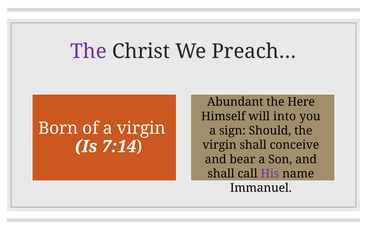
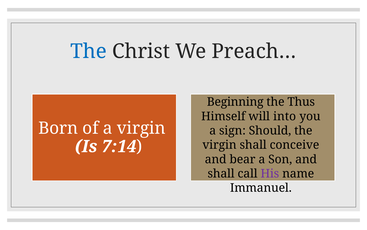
The colour: purple -> blue (89, 51)
Abundant: Abundant -> Beginning (235, 102)
Here: Here -> Thus (301, 102)
